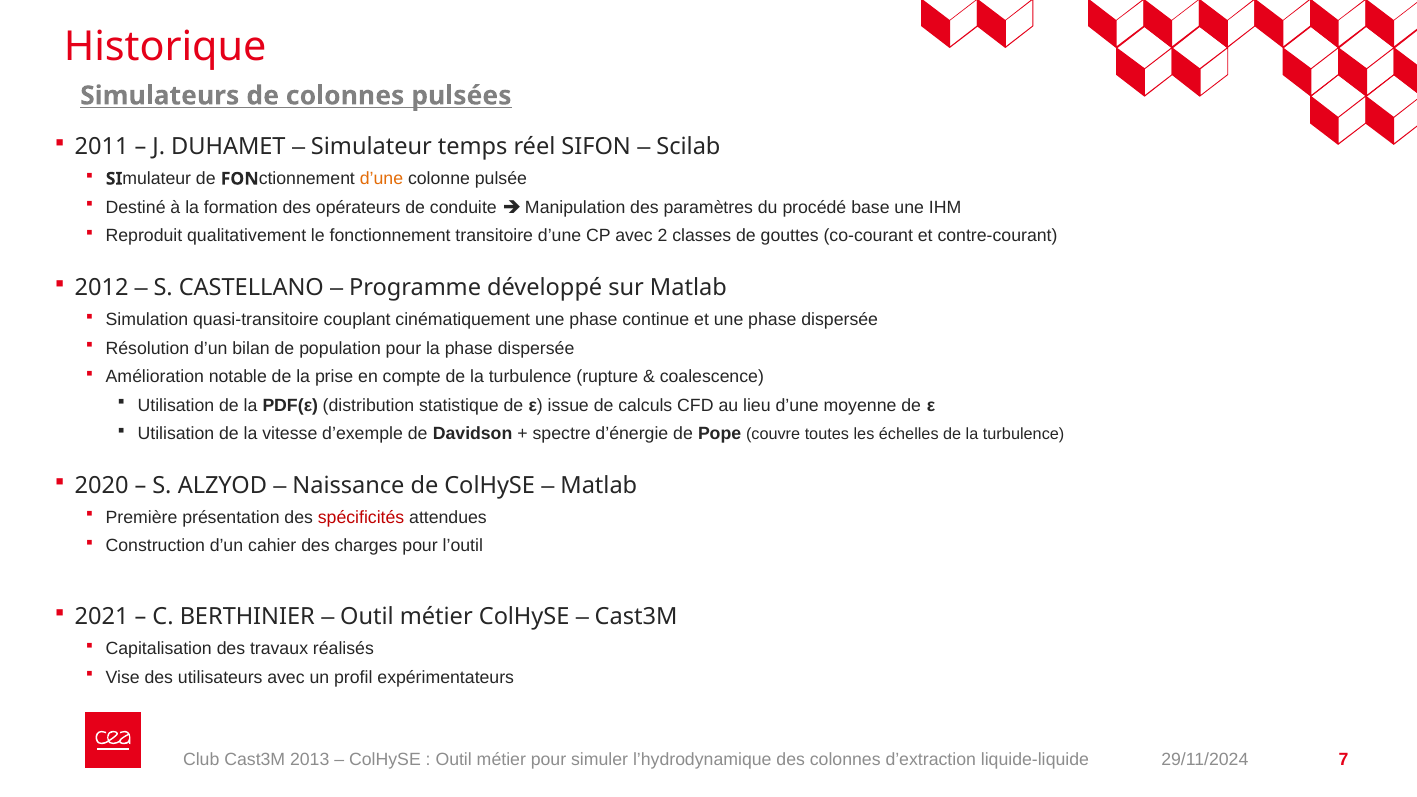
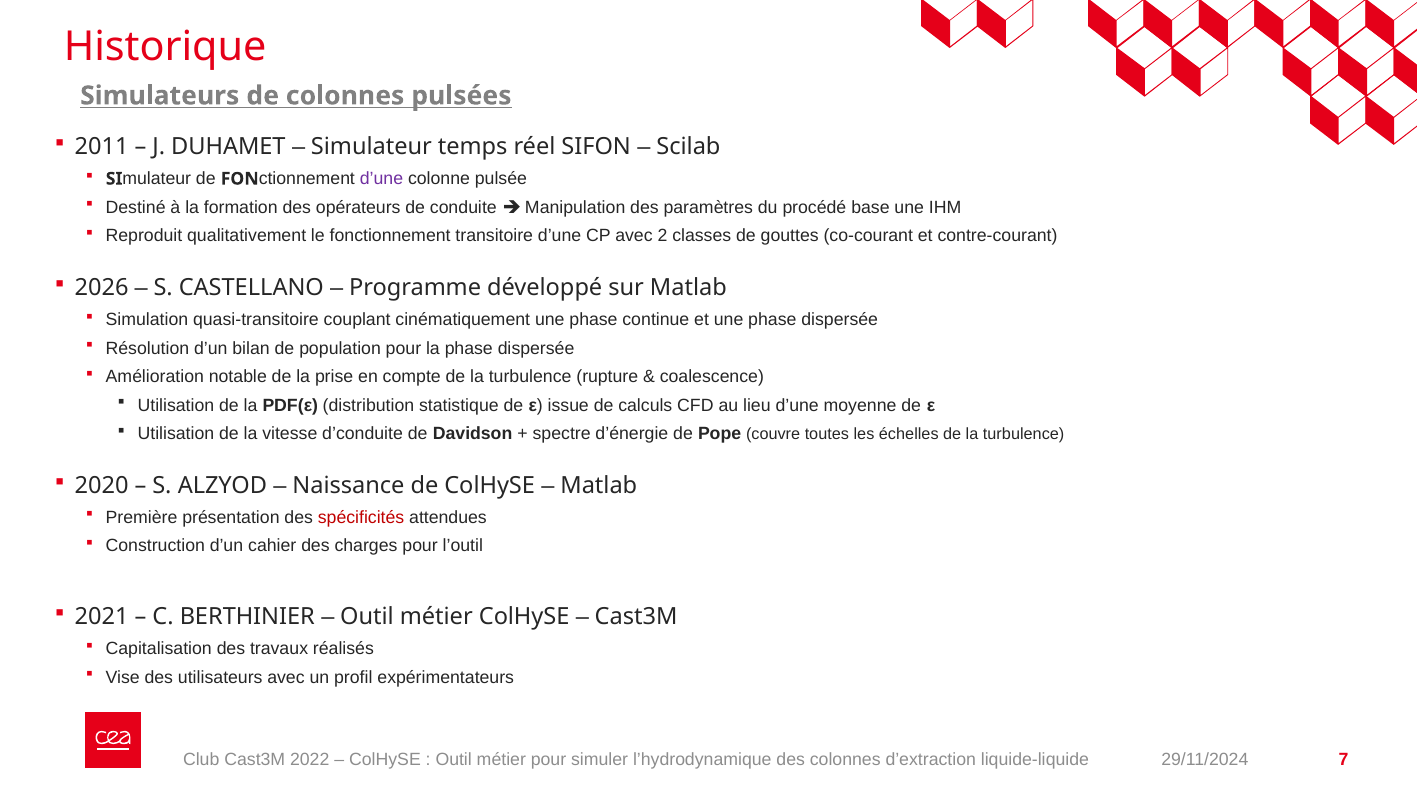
d’une colour: orange -> purple (382, 179)
2012: 2012 -> 2026 (102, 288)
d’exemple: d’exemple -> d’conduite (363, 434)
2013: 2013 -> 2022 (310, 760)
